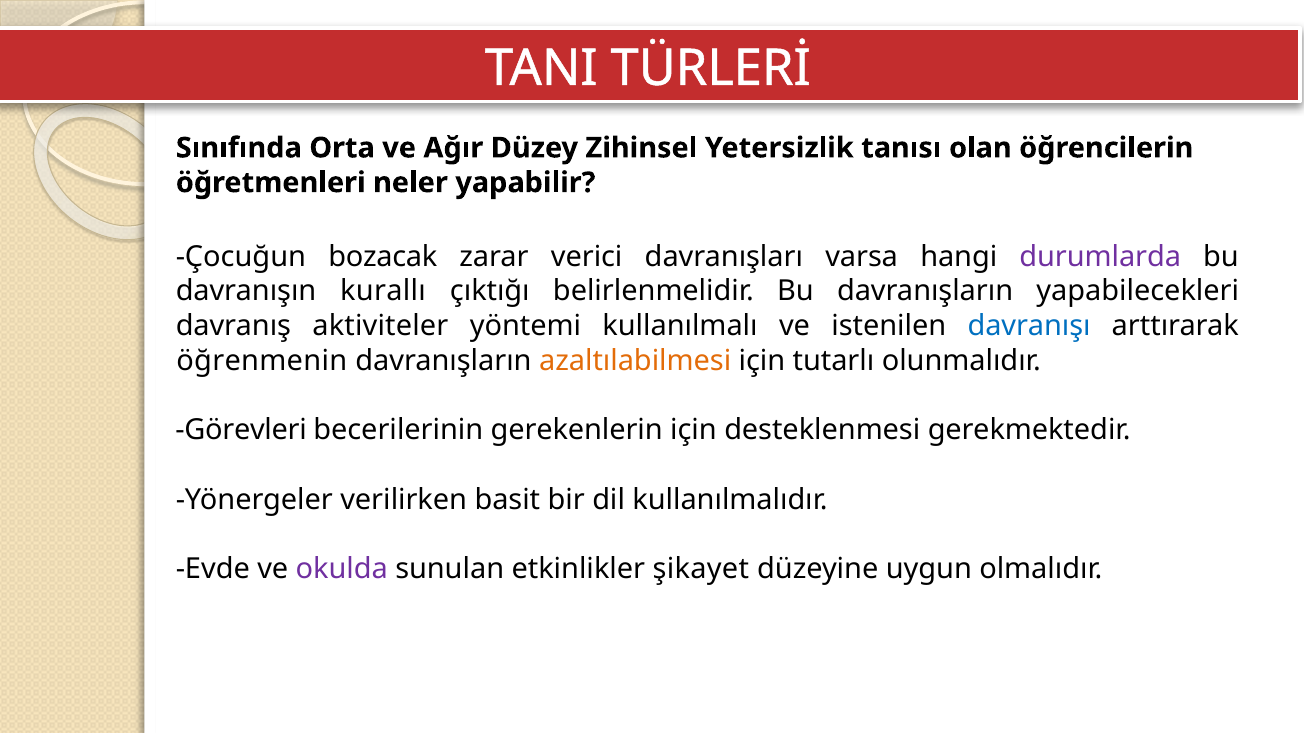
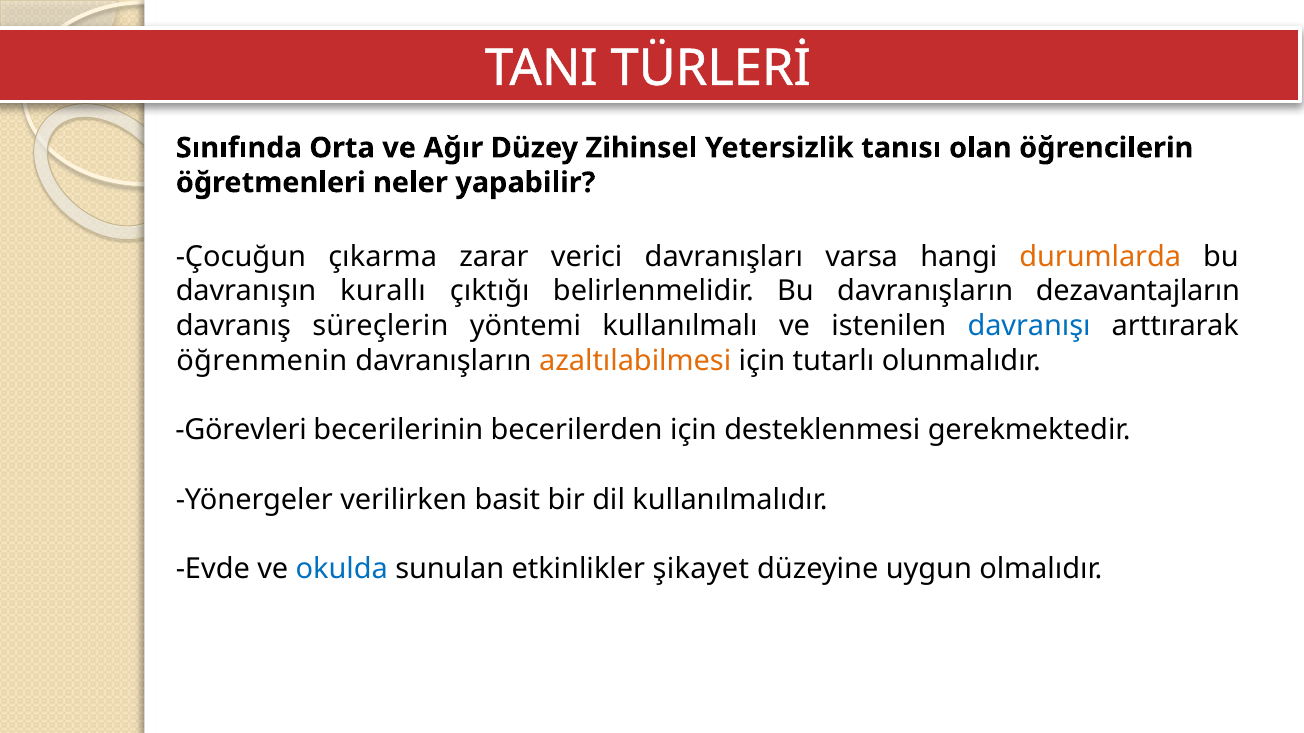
bozacak: bozacak -> çıkarma (383, 257)
durumlarda colour: purple -> orange (1100, 257)
yapabilecekleri: yapabilecekleri -> dezavantajların (1138, 291)
aktiviteler: aktiviteler -> süreçlerin (380, 326)
gerekenlerin: gerekenlerin -> becerilerden (577, 430)
okulda colour: purple -> blue (342, 569)
